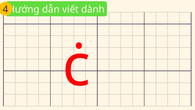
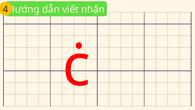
dành: dành -> nhận (93, 9)
